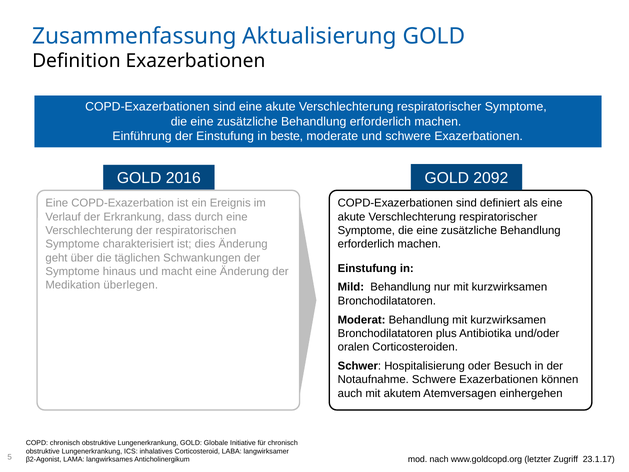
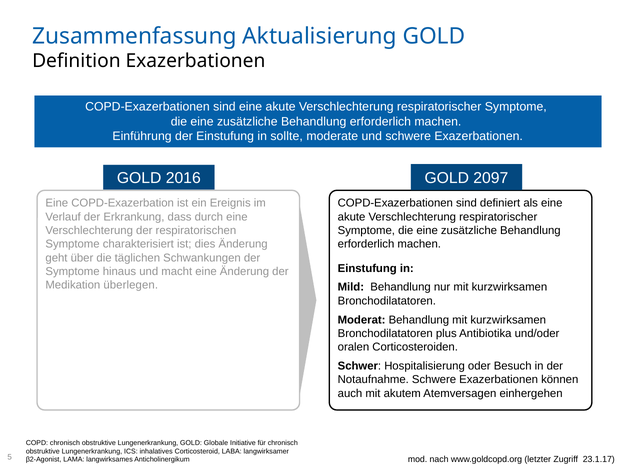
beste: beste -> sollte (287, 136)
2092: 2092 -> 2097 (491, 178)
